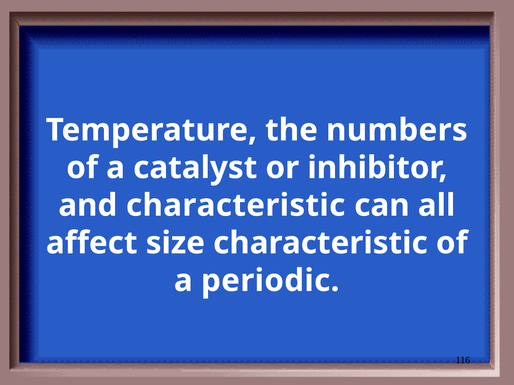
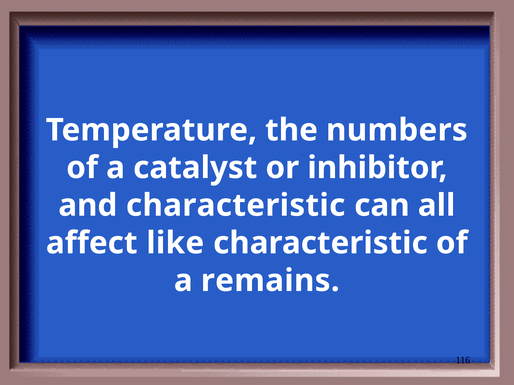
size: size -> like (175, 243)
periodic: periodic -> remains (270, 281)
